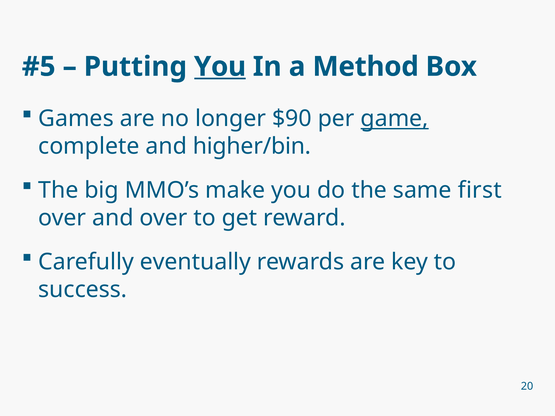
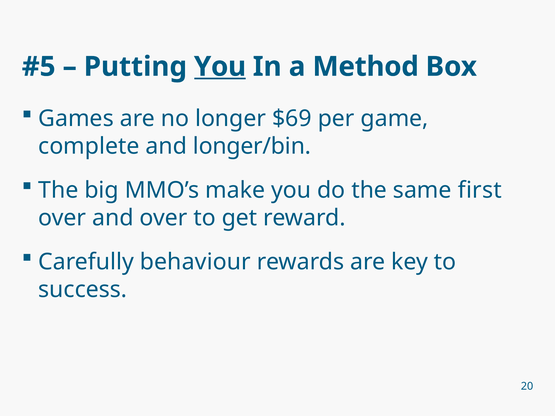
$90: $90 -> $69 (292, 119)
game underline: present -> none (395, 119)
higher/bin: higher/bin -> longer/bin (252, 146)
eventually: eventually -> behaviour (195, 262)
